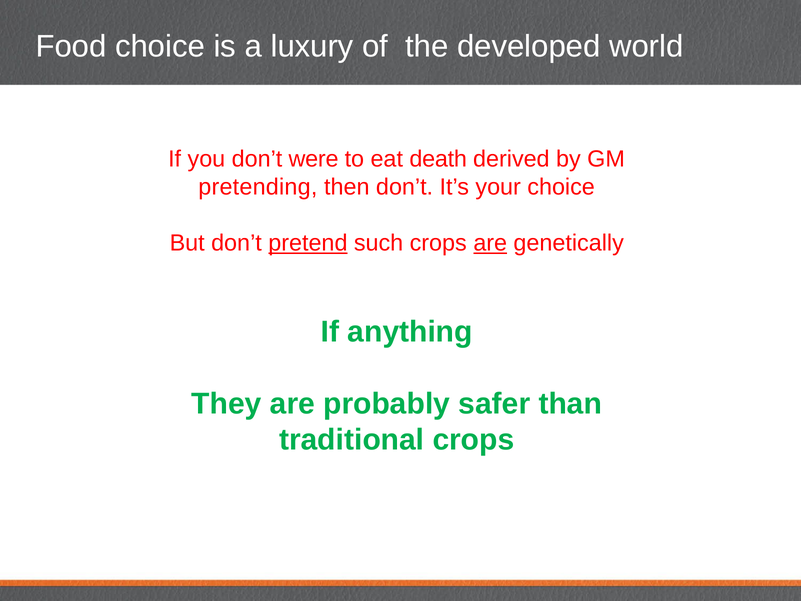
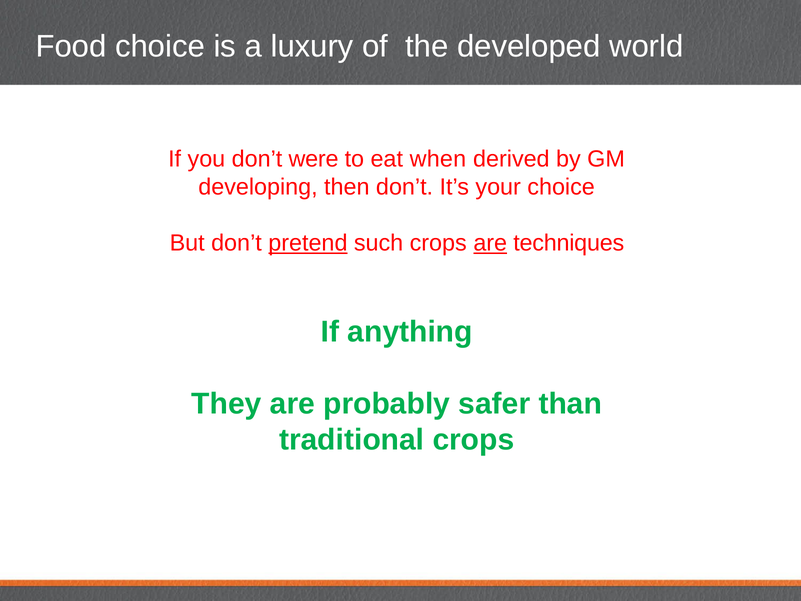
death: death -> when (438, 159)
pretending: pretending -> developing (258, 187)
genetically: genetically -> techniques (569, 243)
